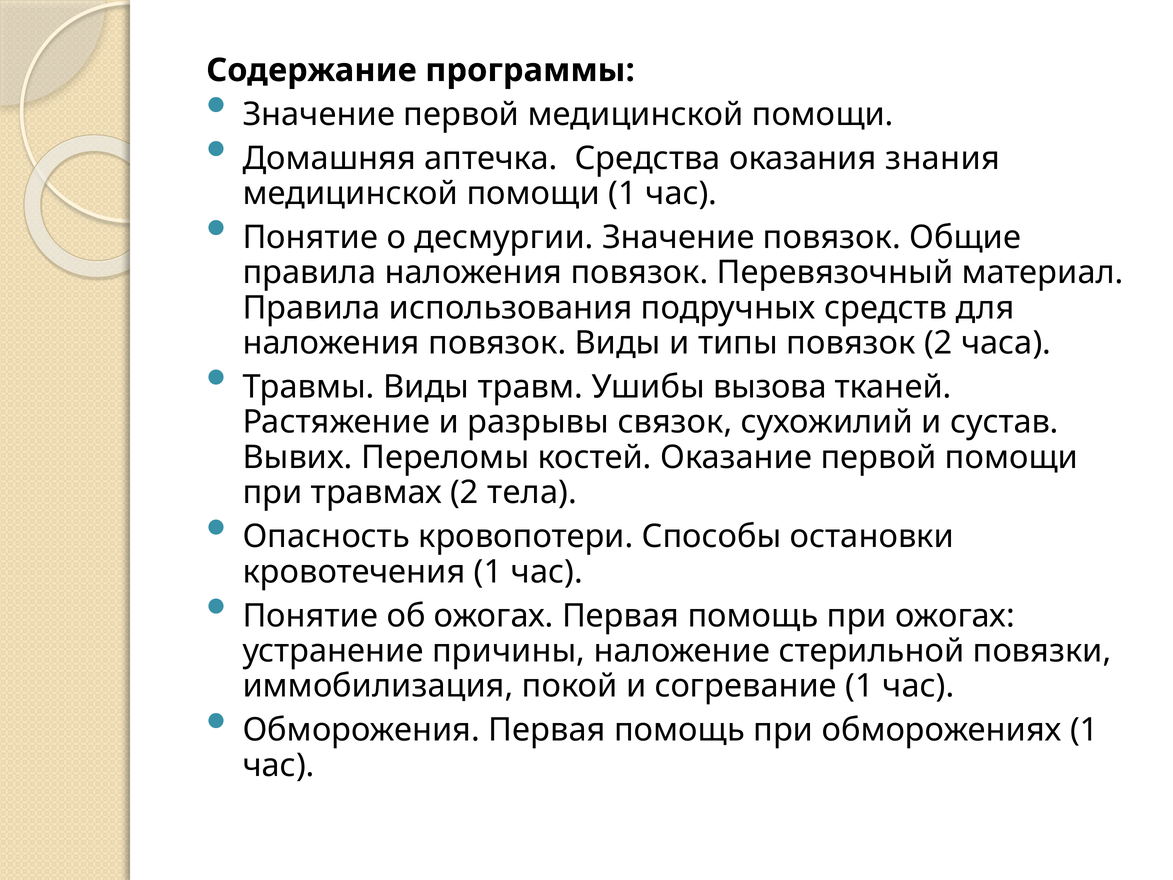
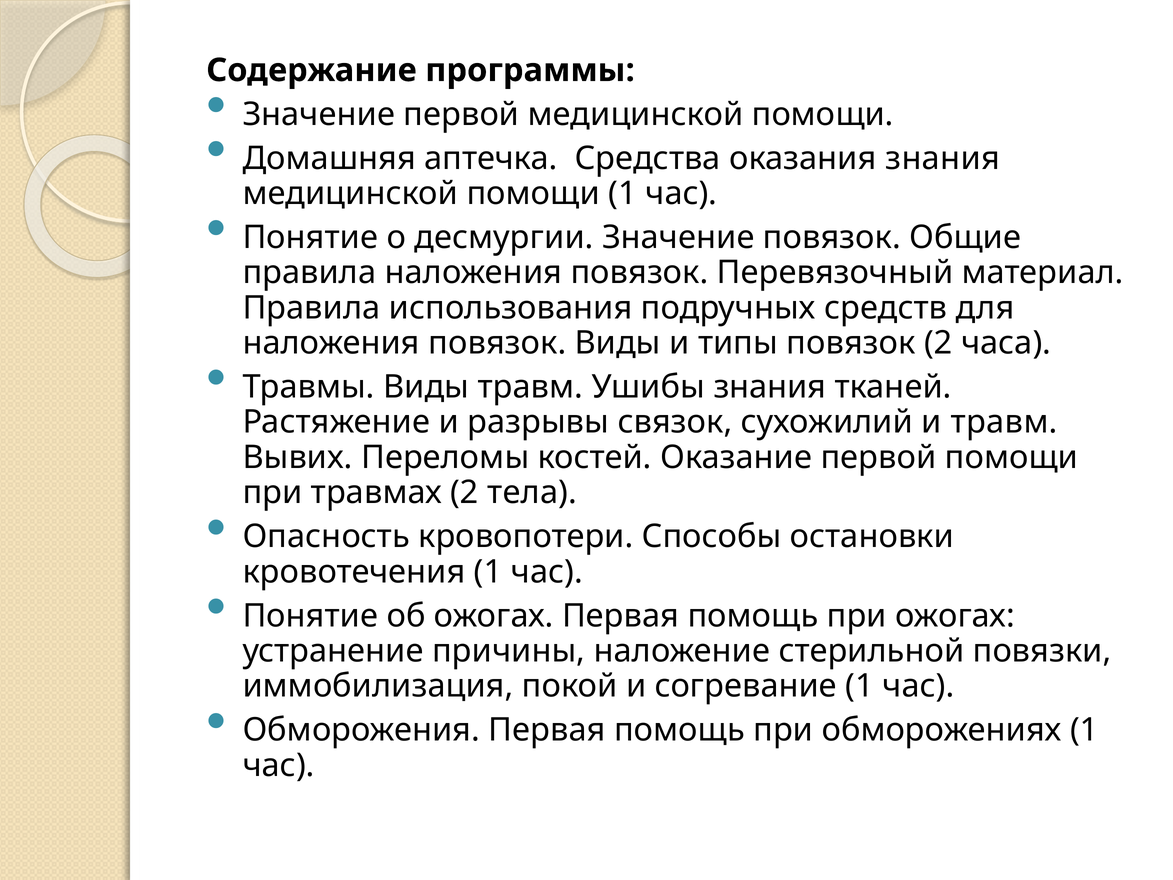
Ушибы вызова: вызова -> знания (770, 387)
и сустав: сустав -> травм (1004, 422)
